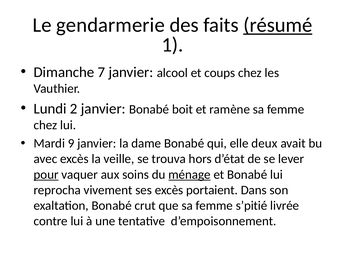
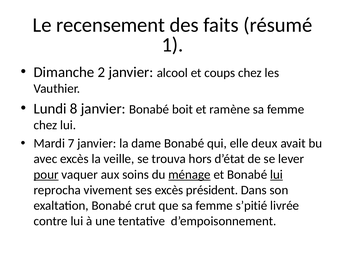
gendarmerie: gendarmerie -> recensement (111, 25)
résumé underline: present -> none (278, 25)
7: 7 -> 2 (101, 72)
2: 2 -> 8 (74, 108)
9: 9 -> 7 (71, 143)
lui underline: none -> present (277, 174)
portaient: portaient -> président (212, 190)
